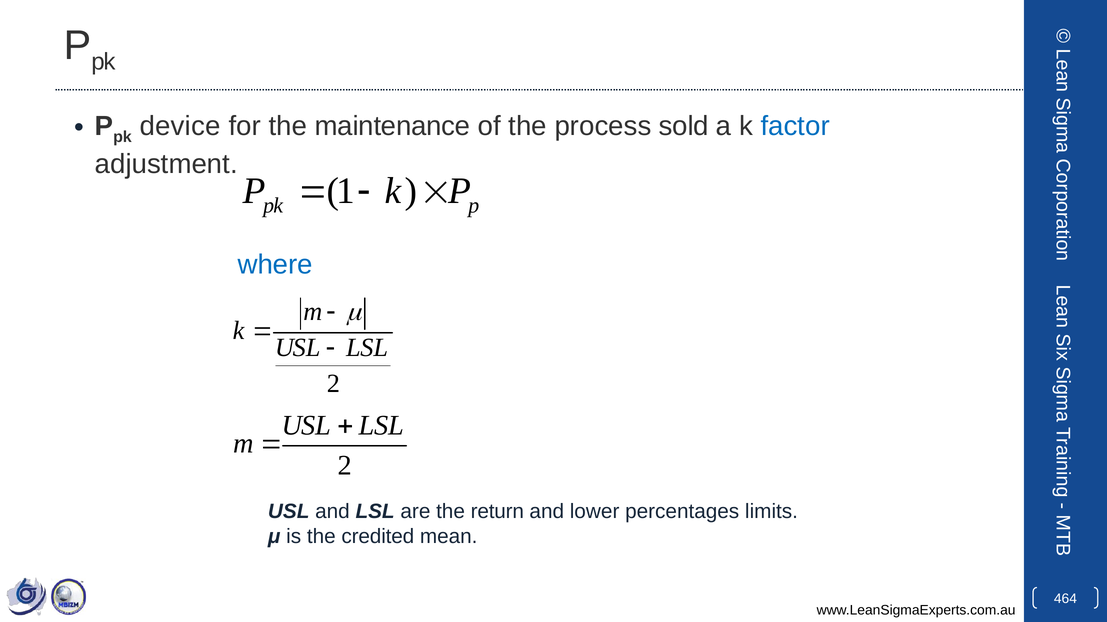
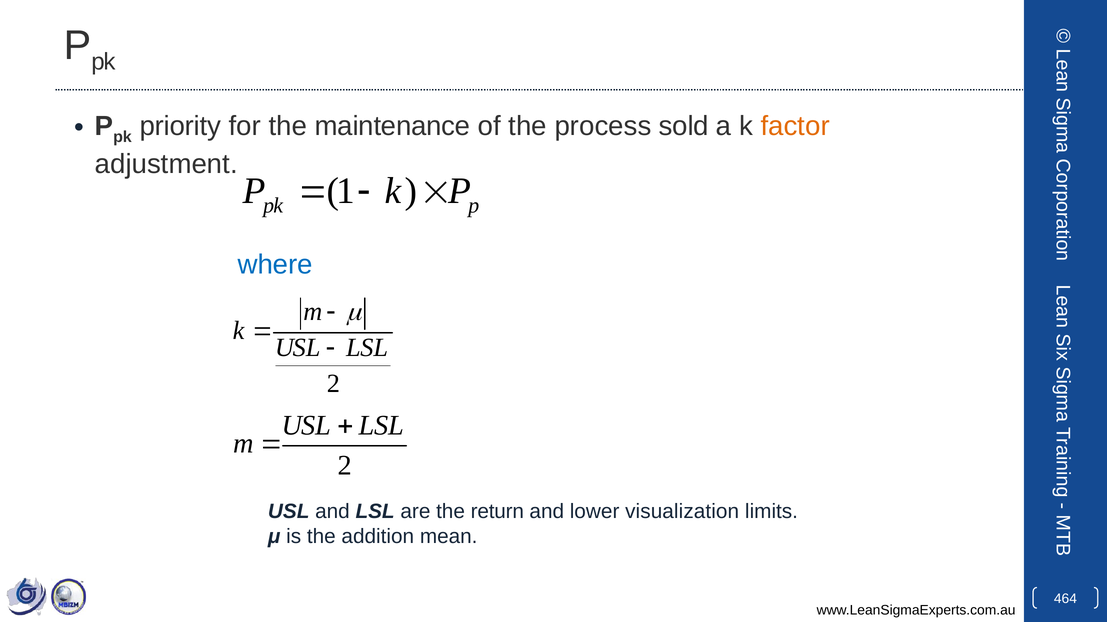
device: device -> priority (180, 126)
factor colour: blue -> orange (795, 126)
percentages: percentages -> visualization (682, 512)
credited: credited -> addition (378, 537)
